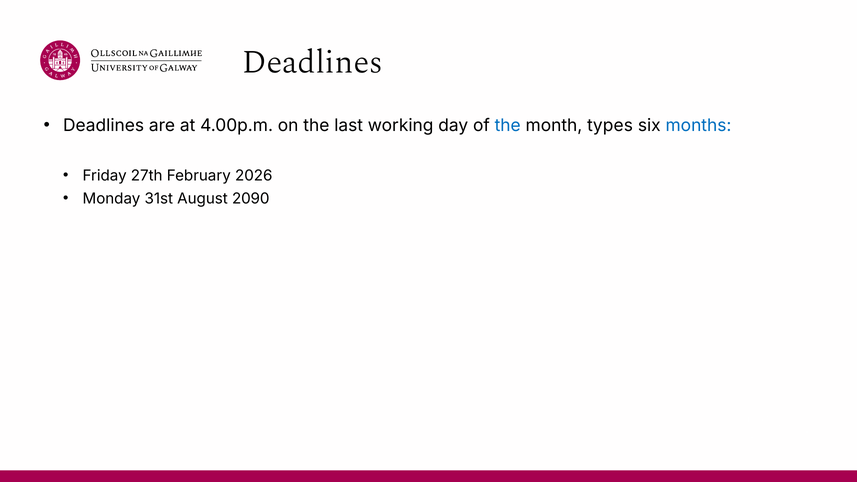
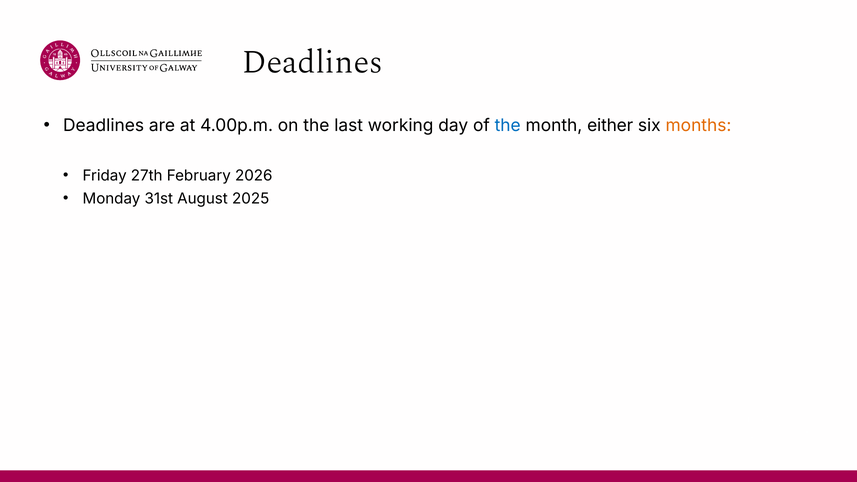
types: types -> either (610, 126)
months colour: blue -> orange (698, 126)
2090: 2090 -> 2025 (251, 199)
